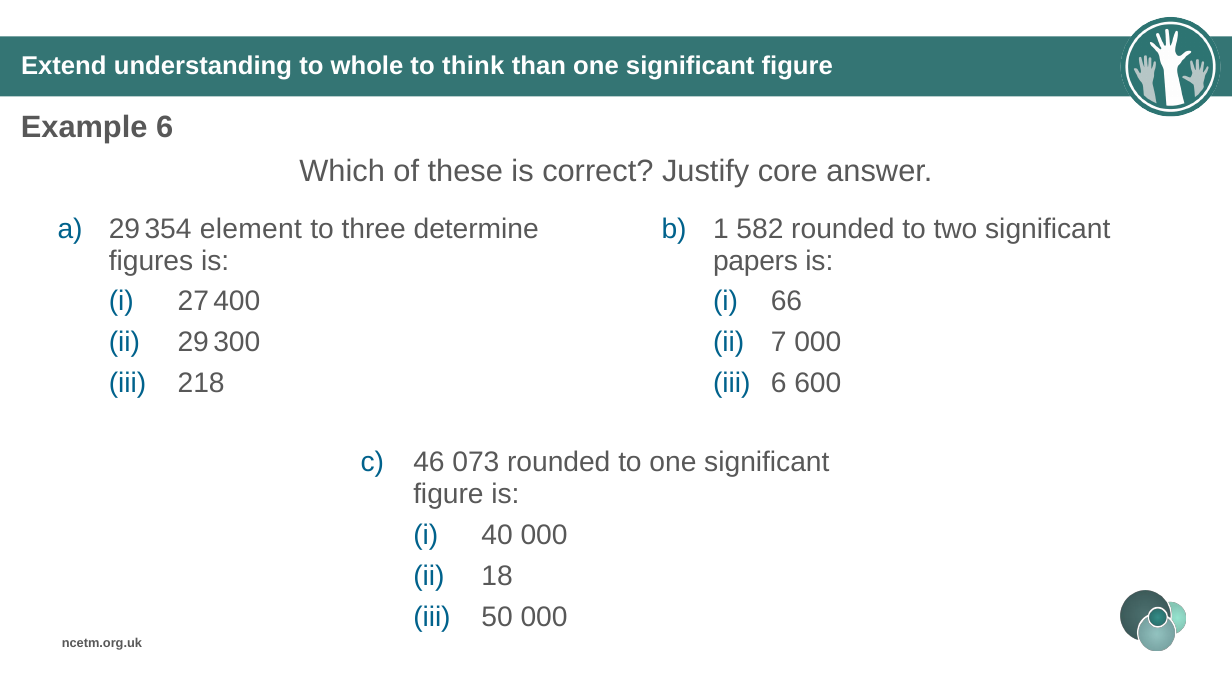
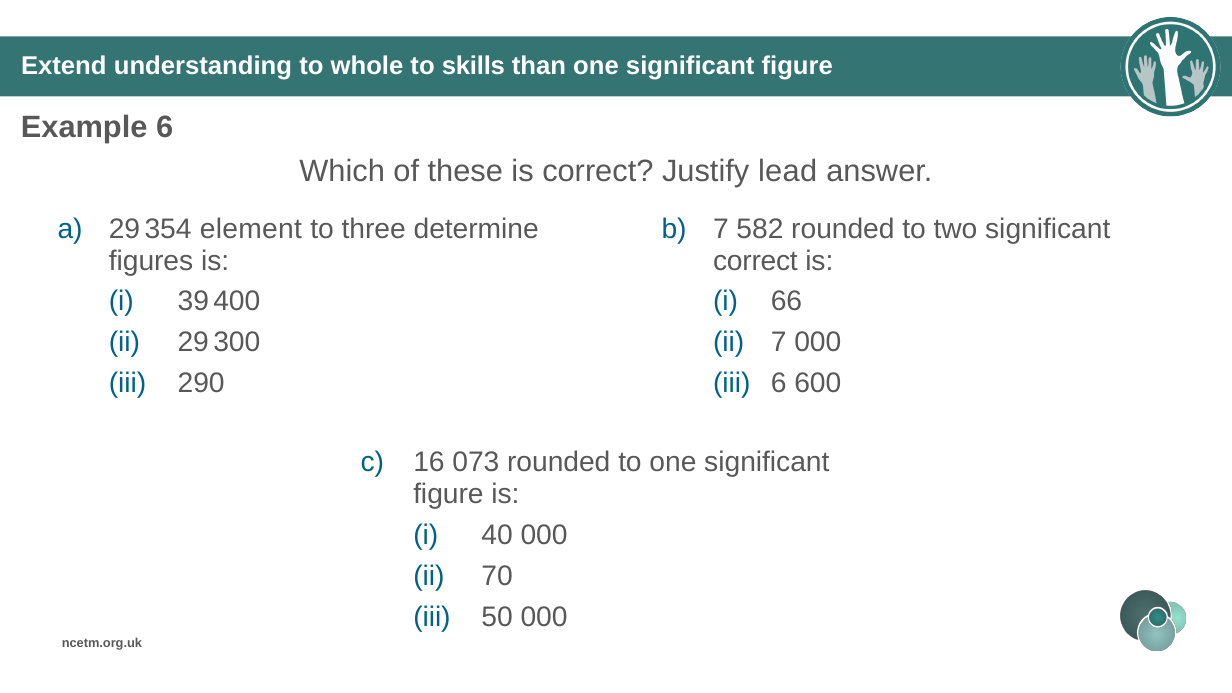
think: think -> skills (473, 66)
core: core -> lead (788, 171)
b 1: 1 -> 7 (721, 229)
papers: papers -> correct (755, 261)
27: 27 -> 39 (193, 302)
218: 218 -> 290 (201, 383)
46: 46 -> 16 (429, 463)
18: 18 -> 70 (497, 576)
